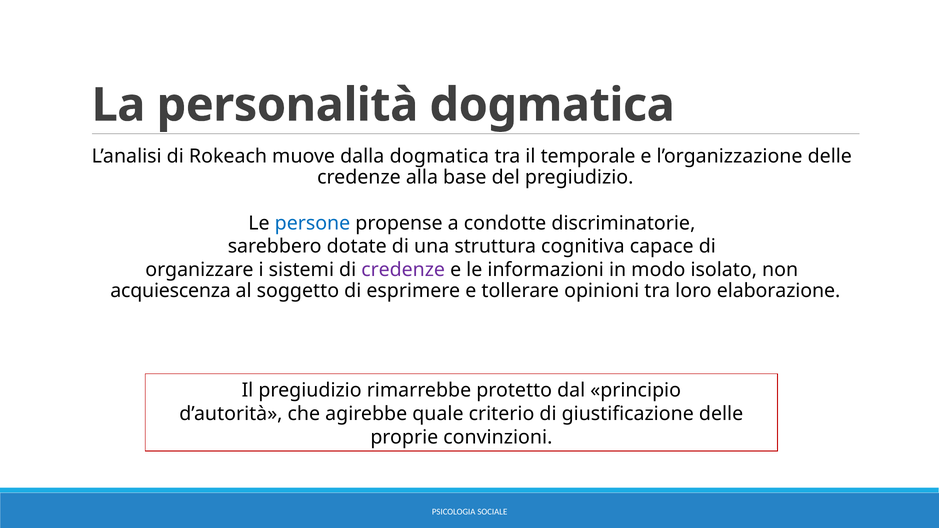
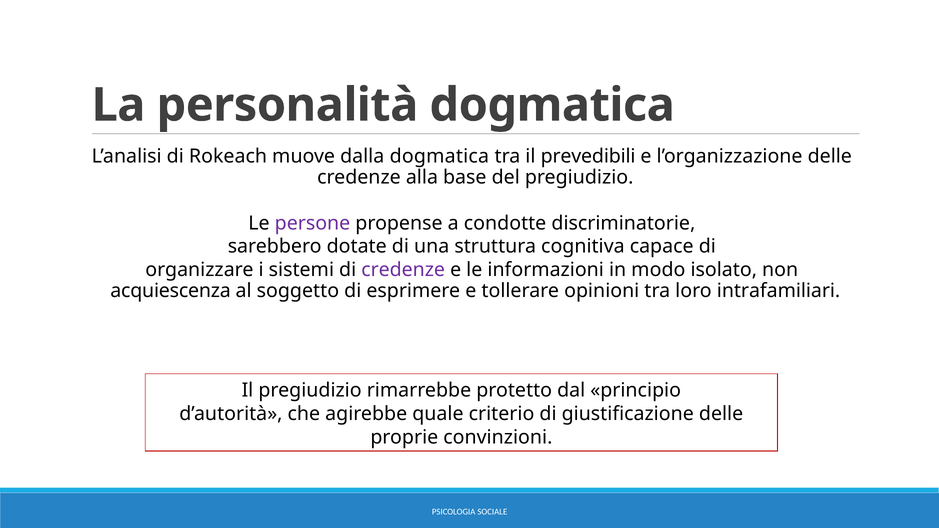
temporale: temporale -> prevedibili (588, 156)
persone colour: blue -> purple (312, 223)
elaborazione: elaborazione -> intrafamiliari (779, 291)
